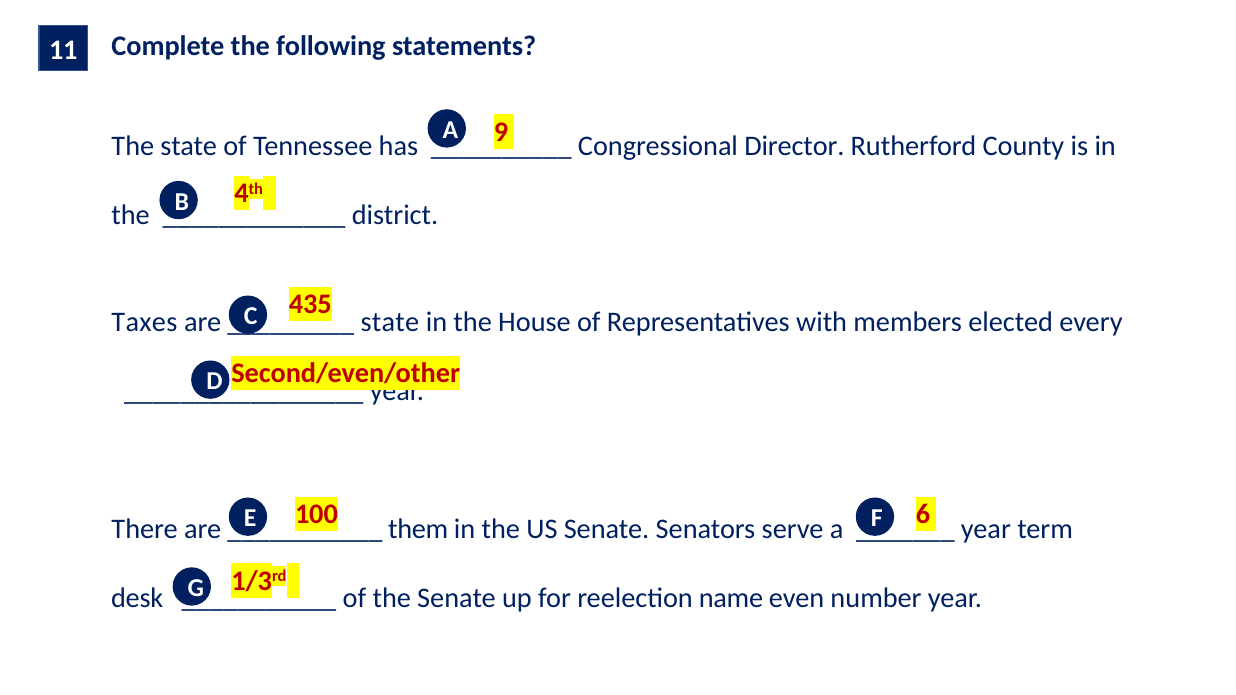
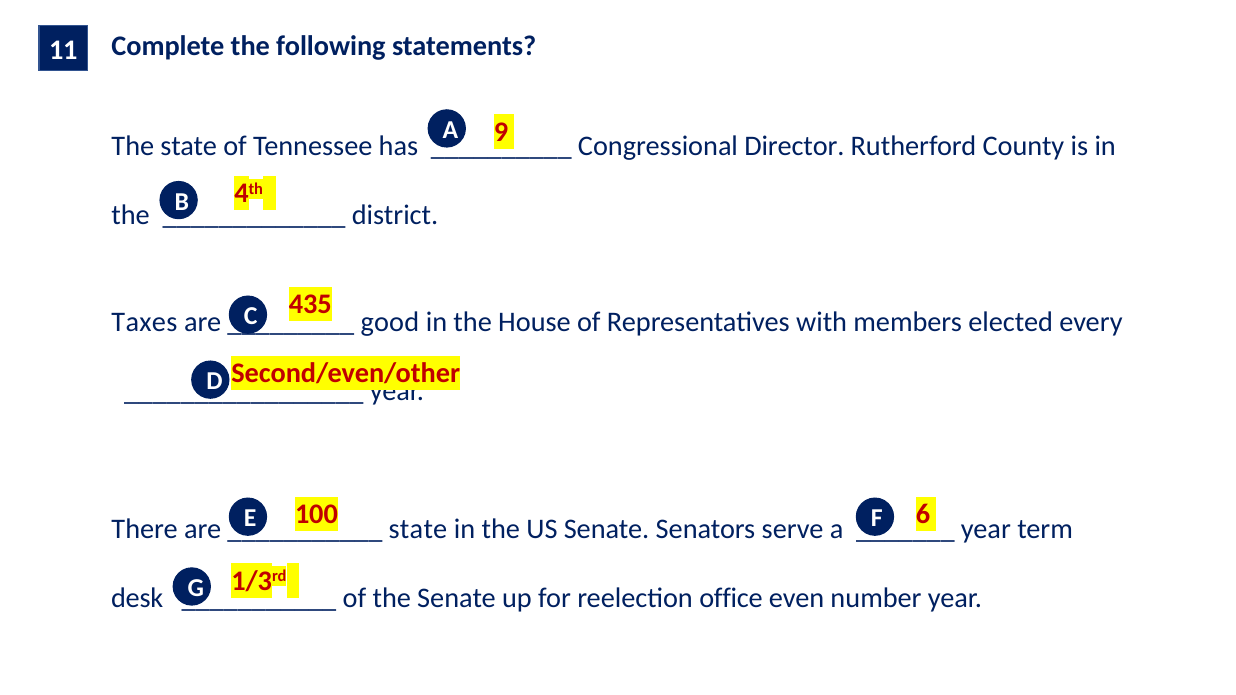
state: state -> good (390, 322)
them: them -> state (418, 529)
name: name -> office (731, 598)
